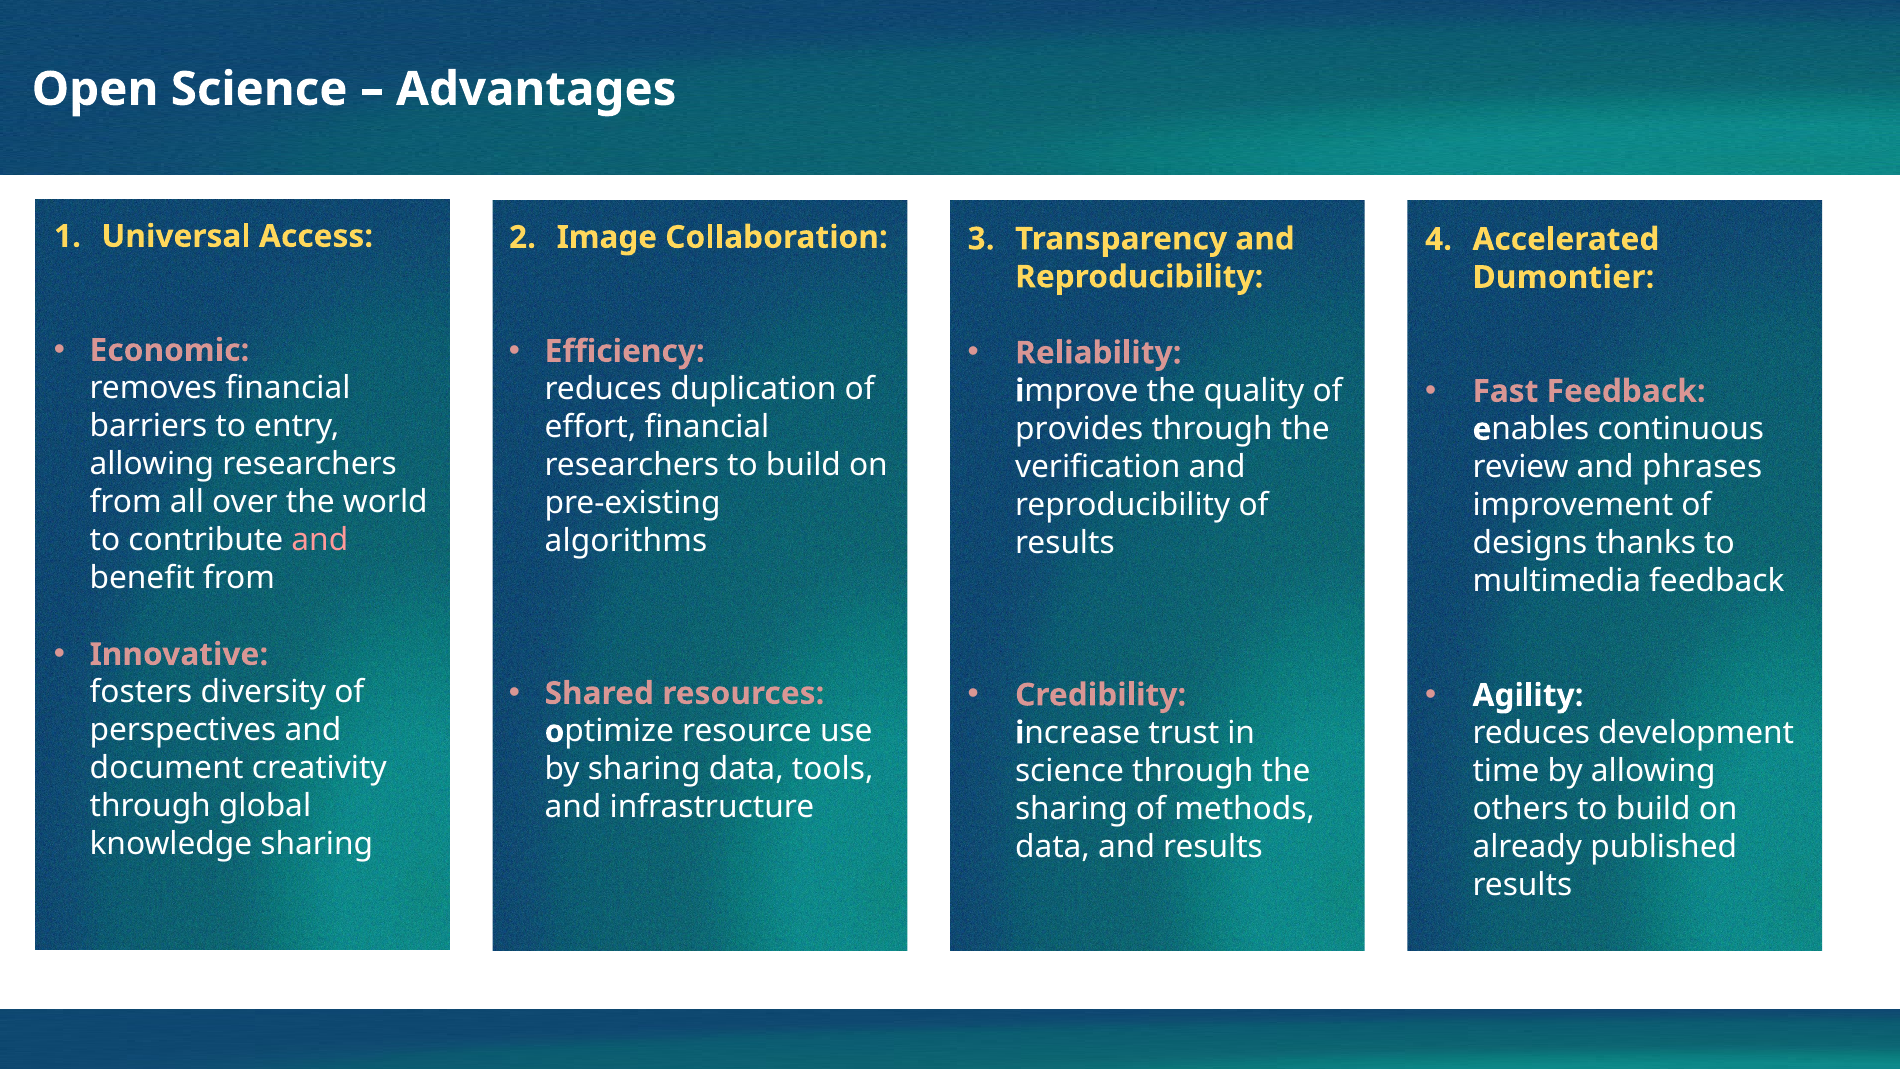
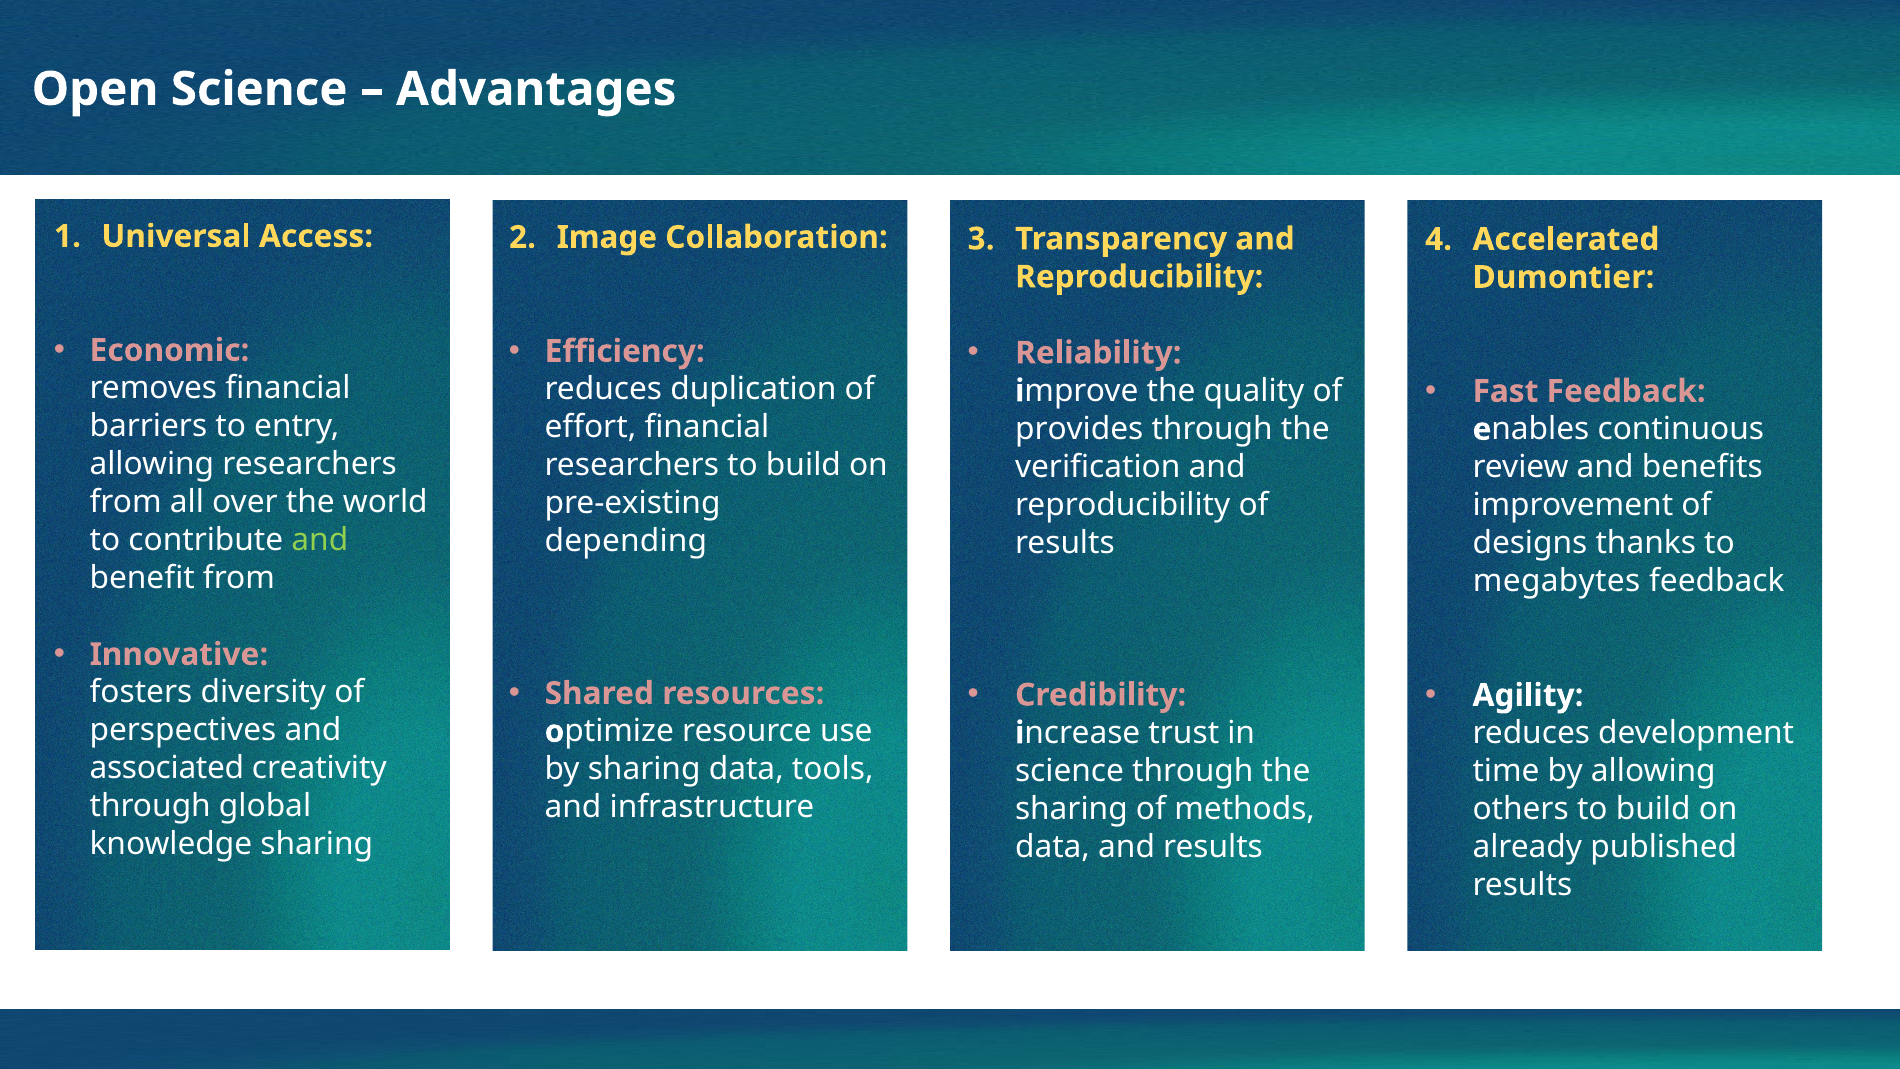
phrases: phrases -> benefits (1702, 467)
and colour: pink -> light green (320, 540)
algorithms: algorithms -> depending (626, 541)
multimedia: multimedia -> megabytes (1557, 581)
document: document -> associated (167, 768)
